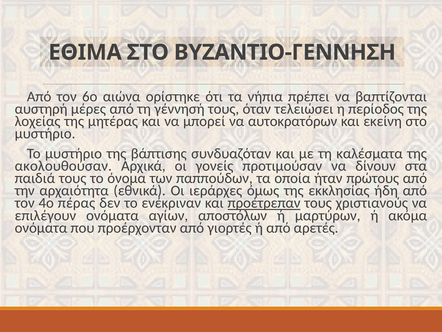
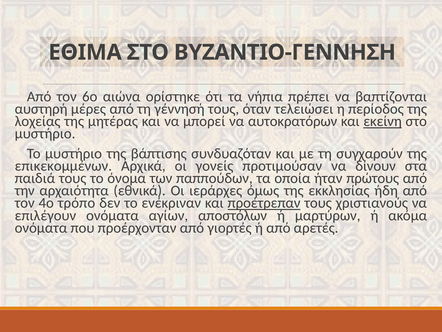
εκείνη underline: none -> present (383, 121)
καλέσματα: καλέσματα -> συγχαρούν (370, 153)
ακολουθούσαν: ακολουθούσαν -> επικεκομμένων (63, 166)
πέρας: πέρας -> τρόπο (76, 203)
